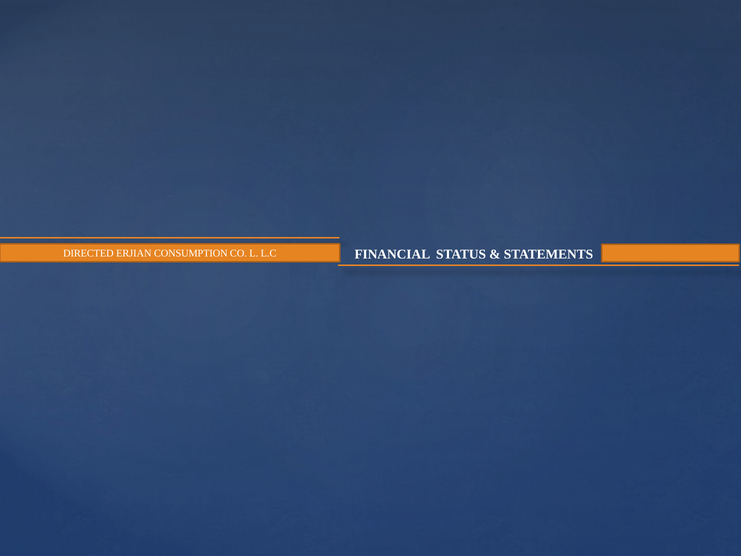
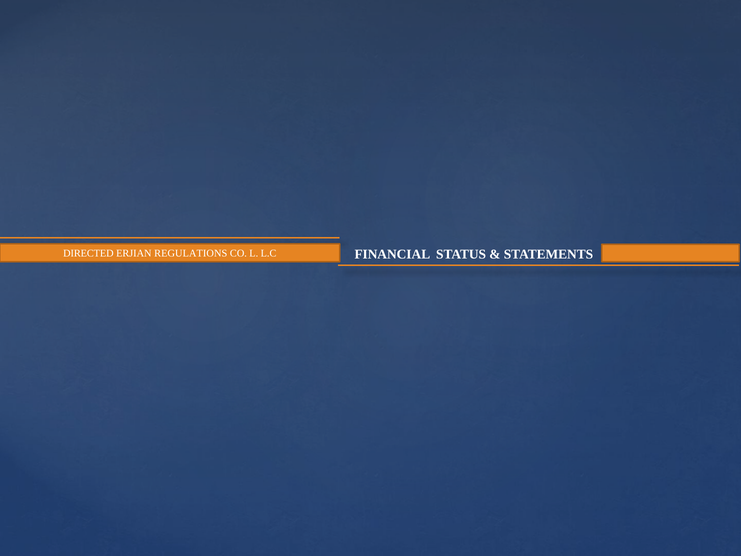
CONSUMPTION: CONSUMPTION -> REGULATIONS (191, 253)
